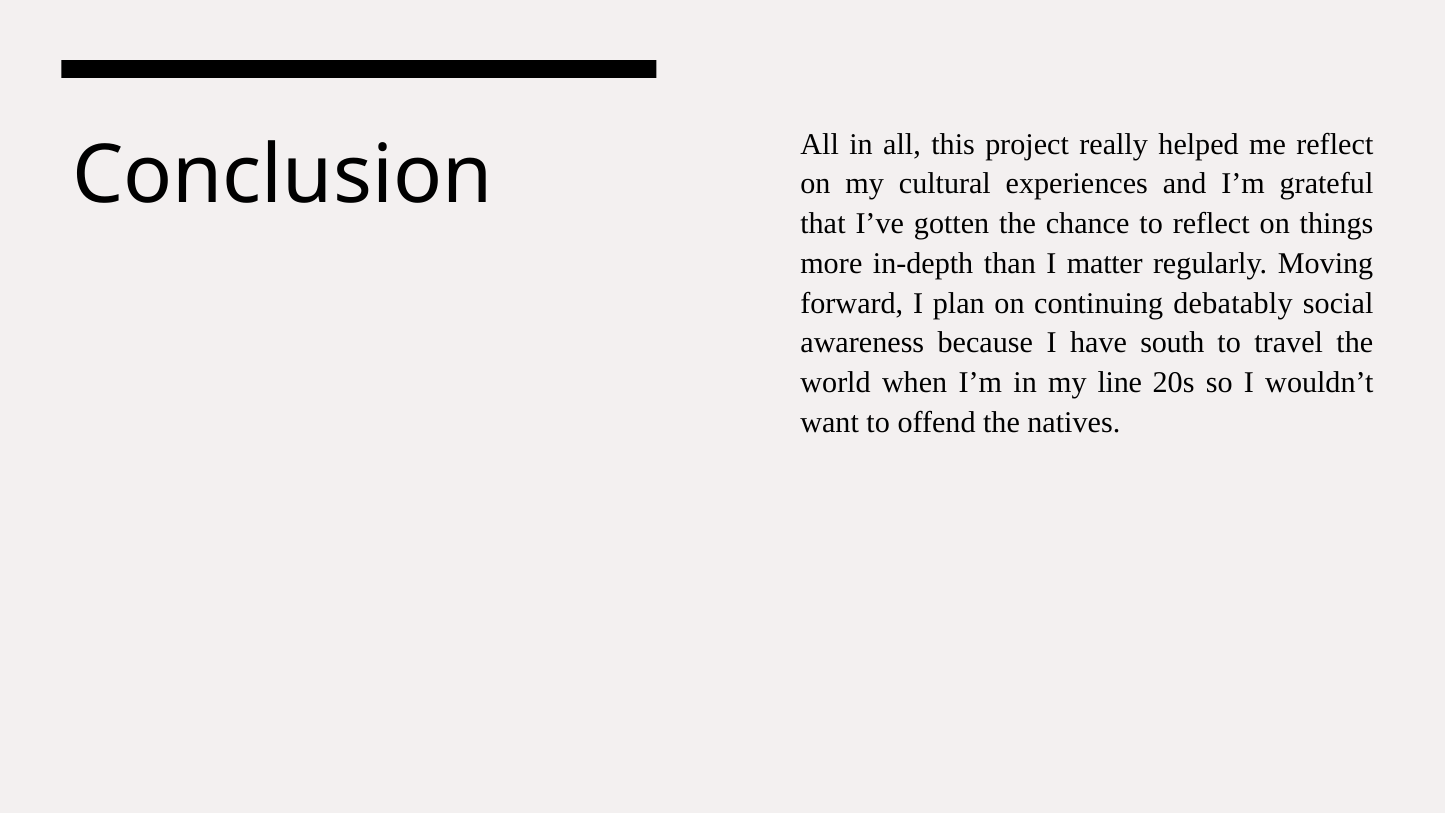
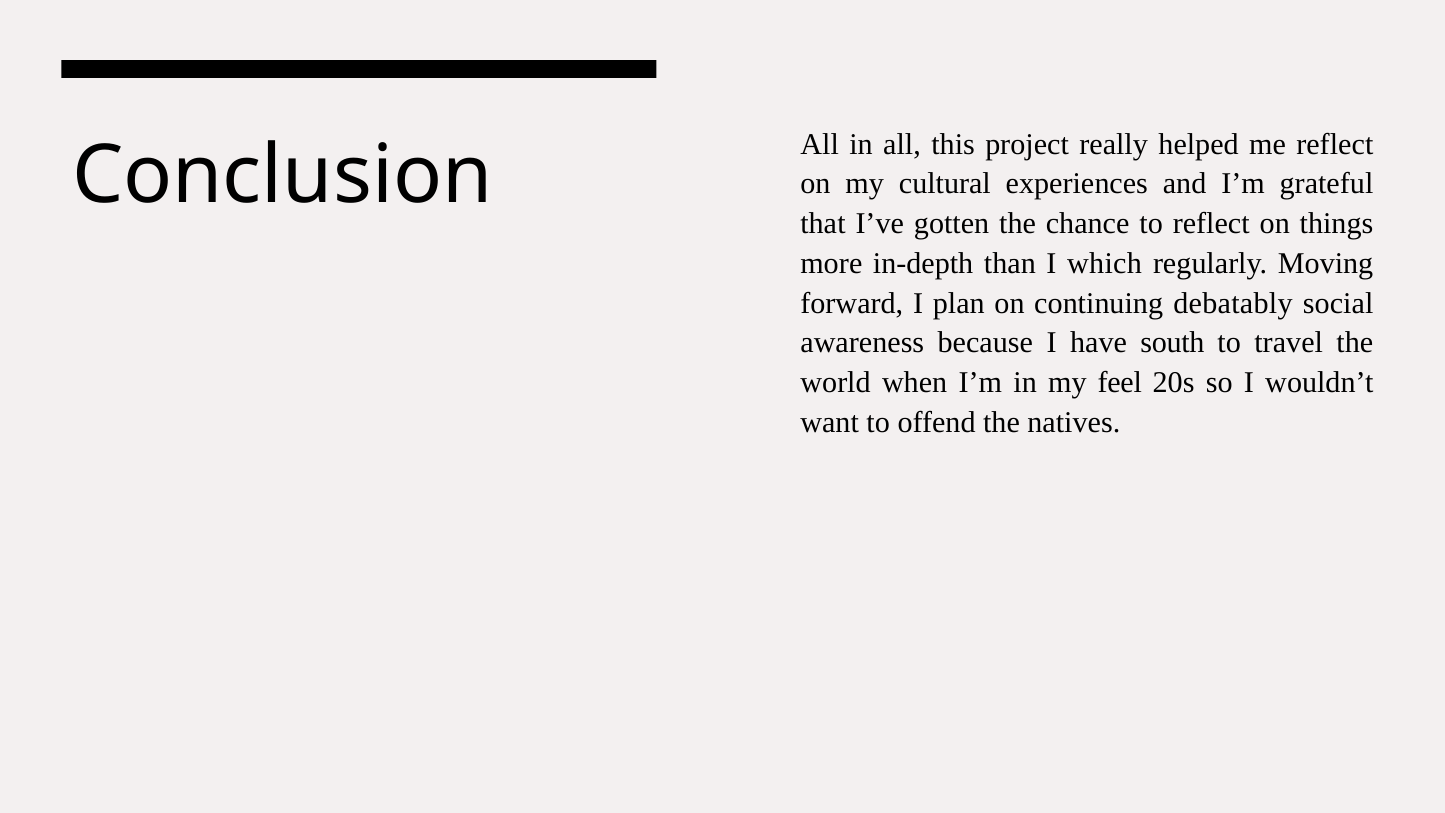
matter: matter -> which (1105, 263)
line: line -> feel (1120, 383)
